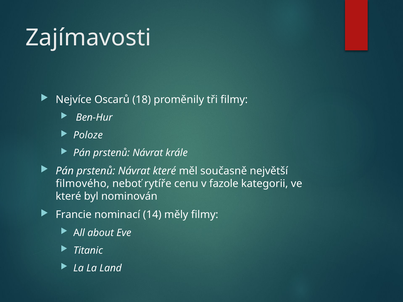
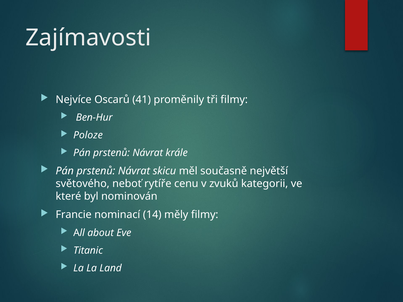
18: 18 -> 41 (142, 100)
Návrat které: které -> skicu (164, 171)
filmového: filmového -> světového (83, 184)
fazole: fazole -> zvuků (224, 184)
